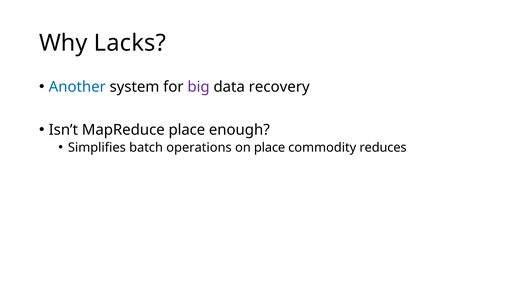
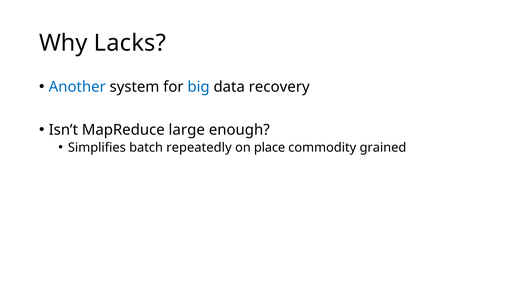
big colour: purple -> blue (199, 87)
MapReduce place: place -> large (187, 130)
operations: operations -> repeatedly (199, 147)
reduces: reduces -> grained (383, 147)
